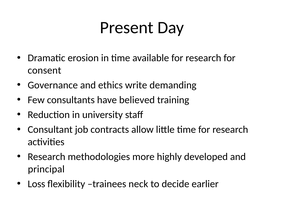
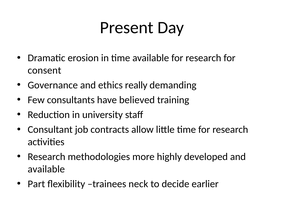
write: write -> really (136, 85)
principal: principal -> available (46, 169)
Loss: Loss -> Part (36, 184)
